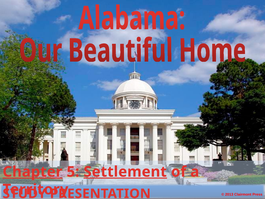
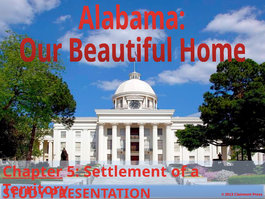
Settlement underline: present -> none (125, 172)
